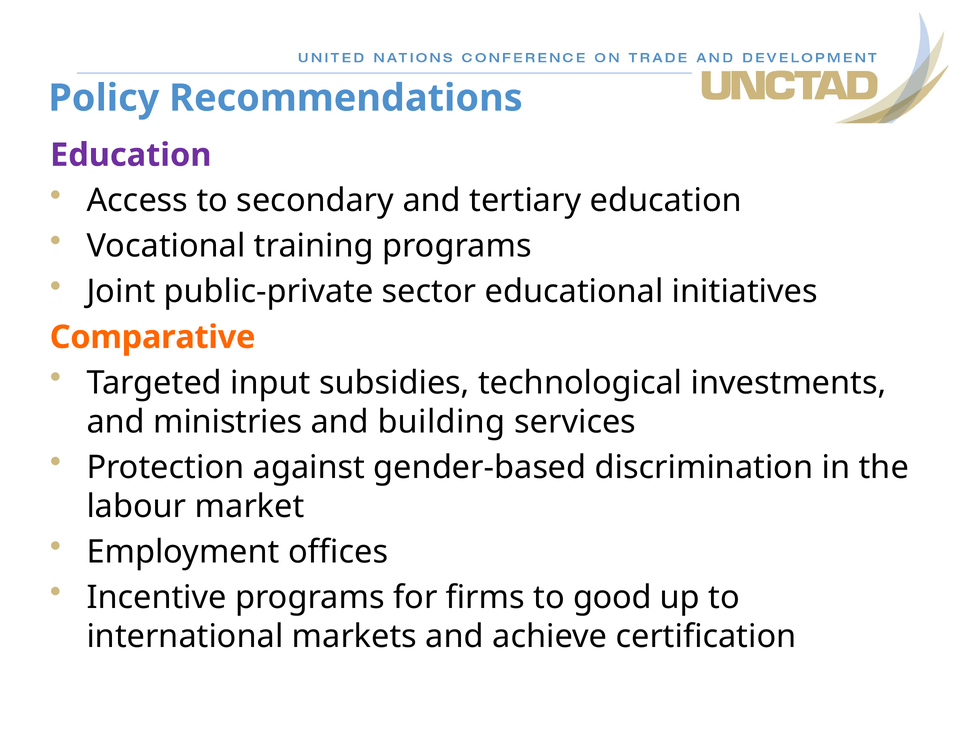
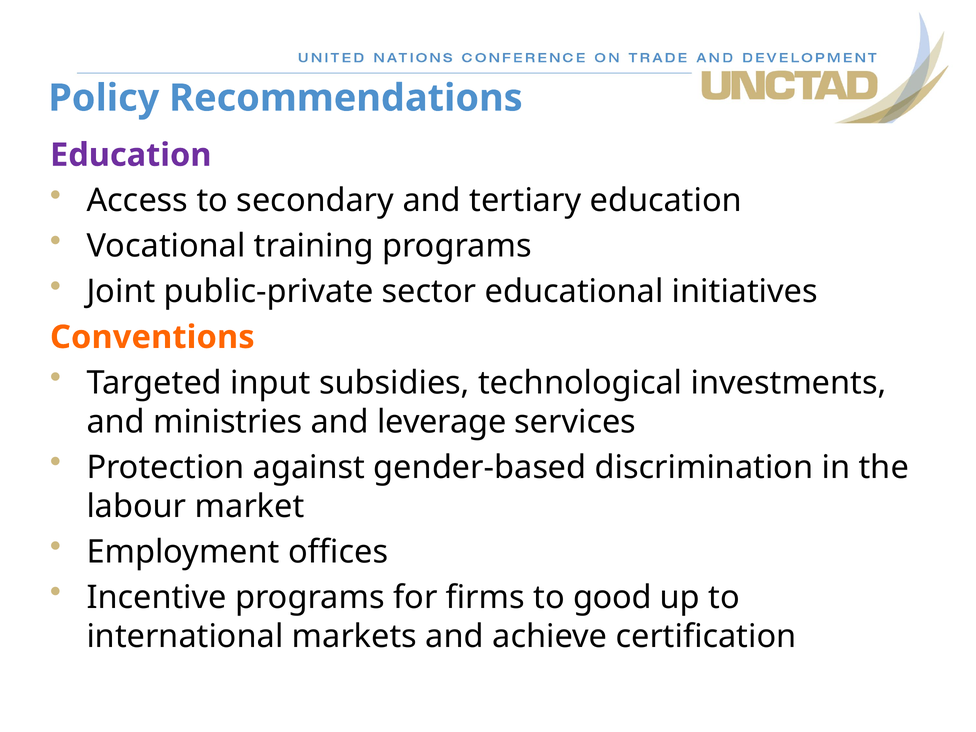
Comparative: Comparative -> Conventions (152, 337)
building: building -> leverage (442, 422)
